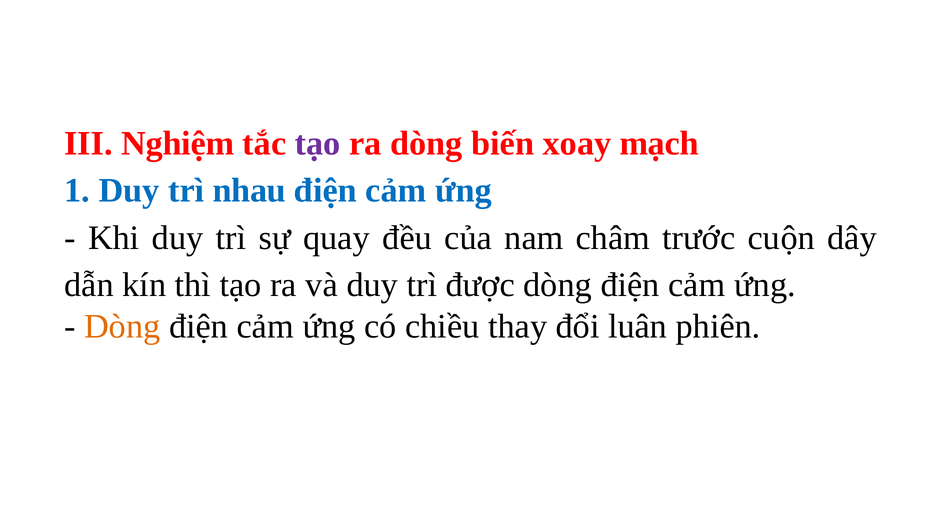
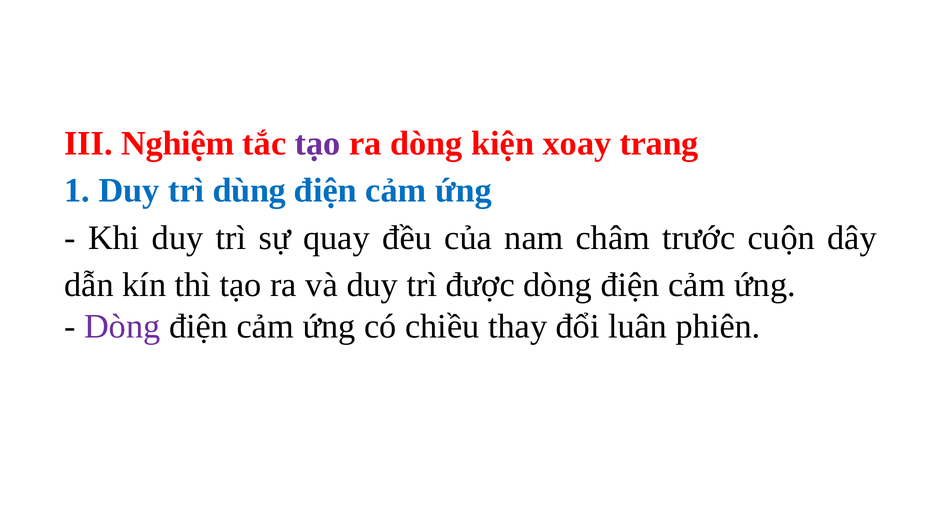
biến: biến -> kiện (503, 143)
mạch: mạch -> trang (659, 143)
nhau: nhau -> dùng (249, 191)
Dòng colour: orange -> purple (122, 326)
